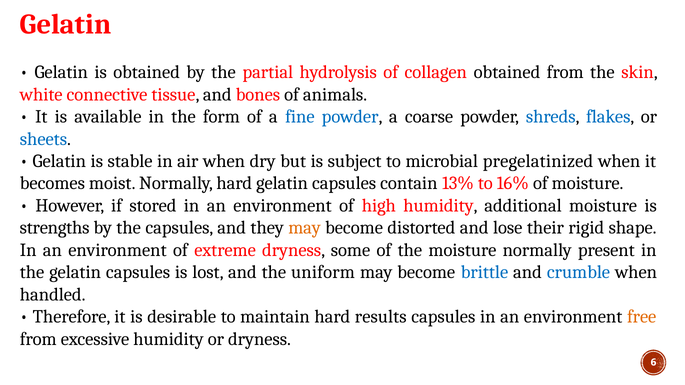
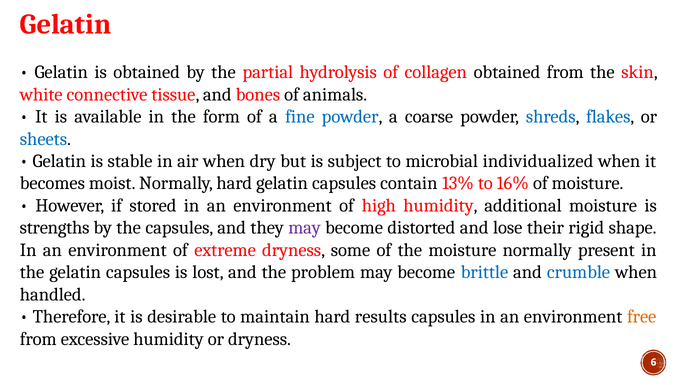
pregelatinized: pregelatinized -> individualized (538, 161)
may colour: orange -> purple (305, 228)
uniform: uniform -> problem (323, 272)
